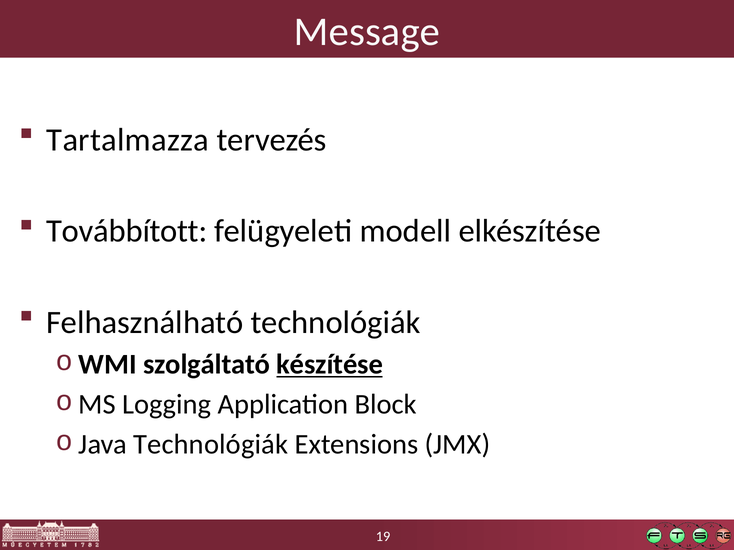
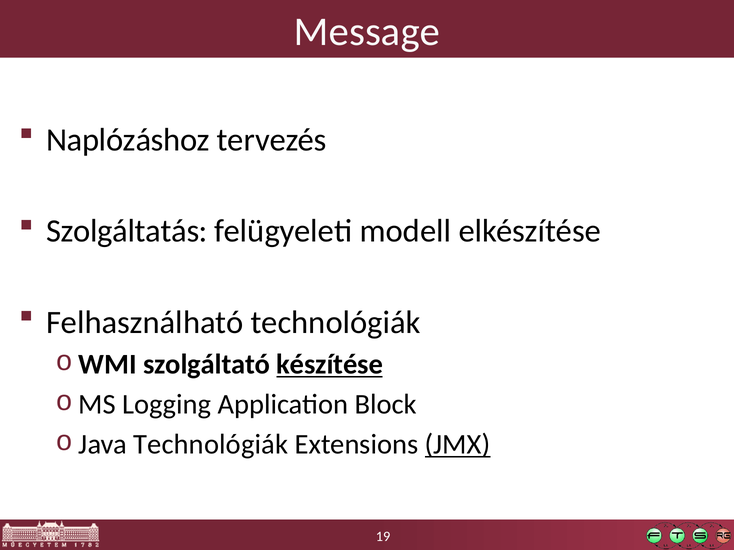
Tartalmazza: Tartalmazza -> Naplózáshoz (128, 140)
Továbbított: Továbbított -> Szolgáltatás (127, 231)
JMX underline: none -> present (458, 445)
